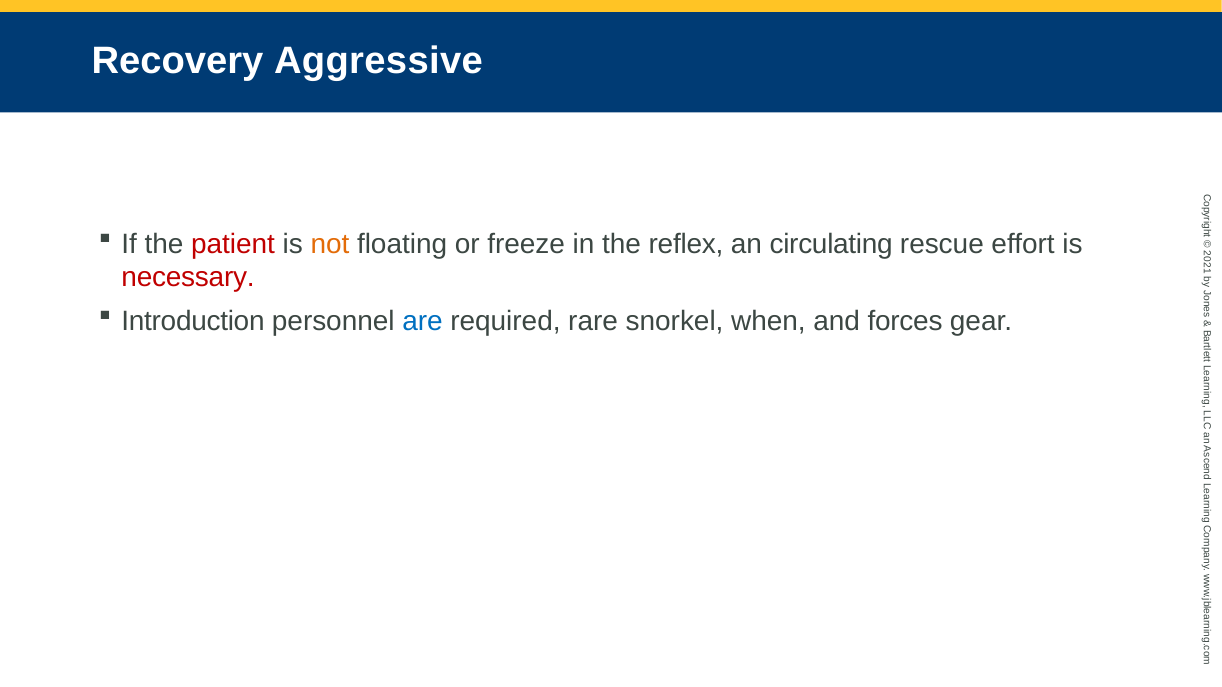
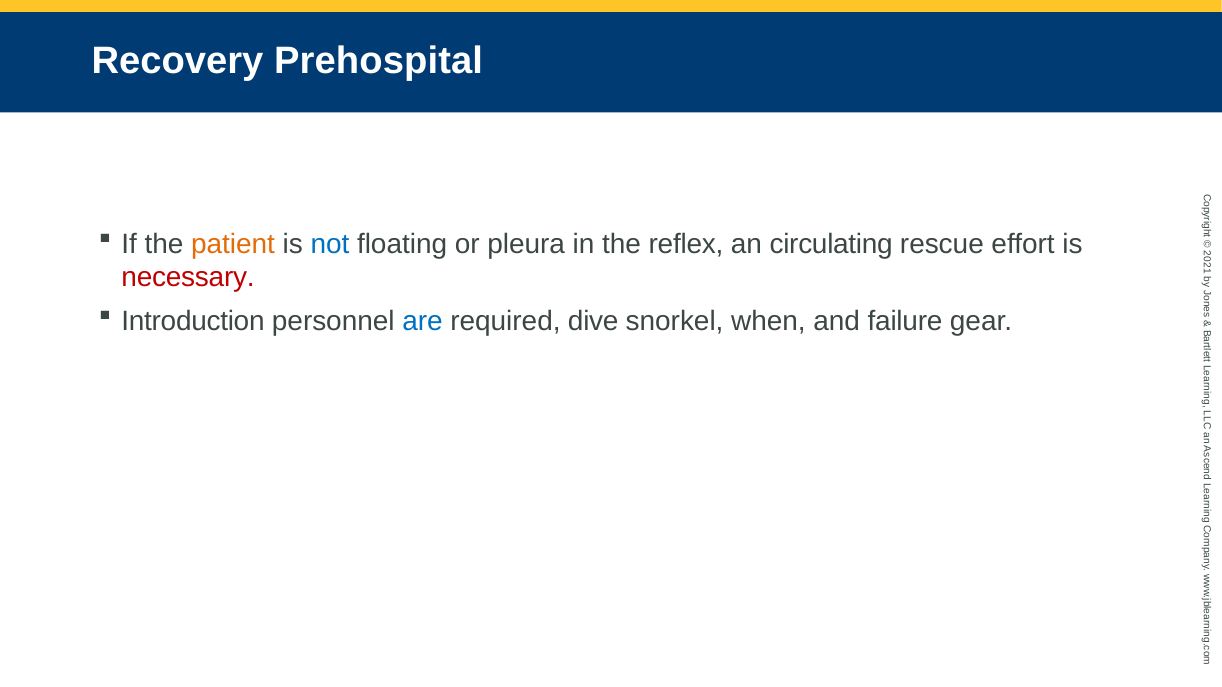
Aggressive: Aggressive -> Prehospital (379, 61)
patient colour: red -> orange (233, 244)
not colour: orange -> blue (330, 244)
freeze: freeze -> pleura (526, 244)
rare: rare -> dive (593, 321)
forces: forces -> failure (905, 321)
